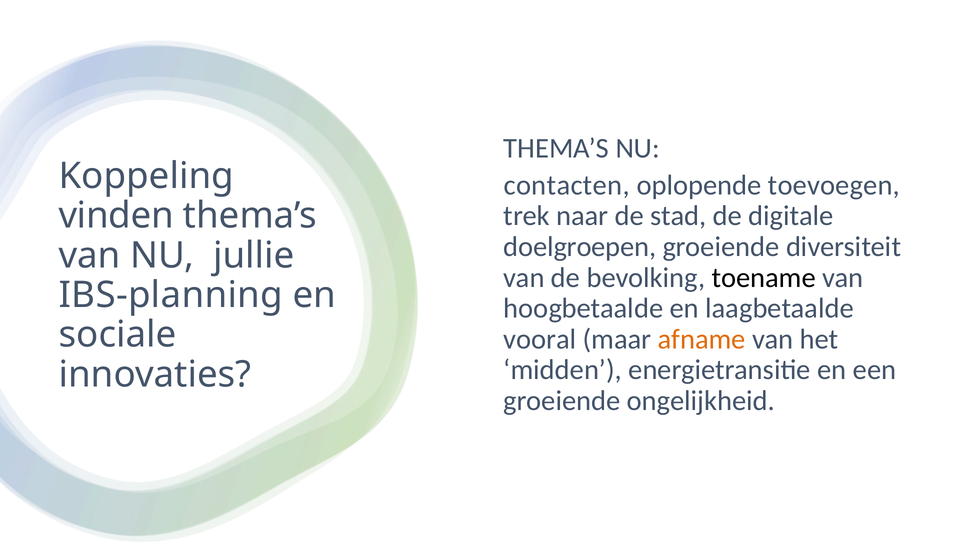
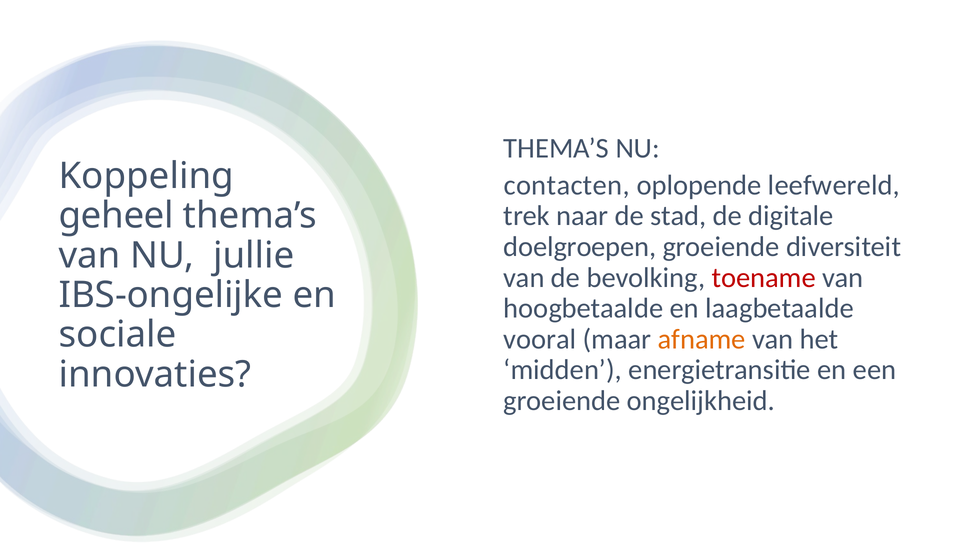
toevoegen: toevoegen -> leefwereld (834, 185)
vinden: vinden -> geheel (116, 216)
toename colour: black -> red (764, 278)
IBS-planning: IBS-planning -> IBS-ongelijke (171, 295)
